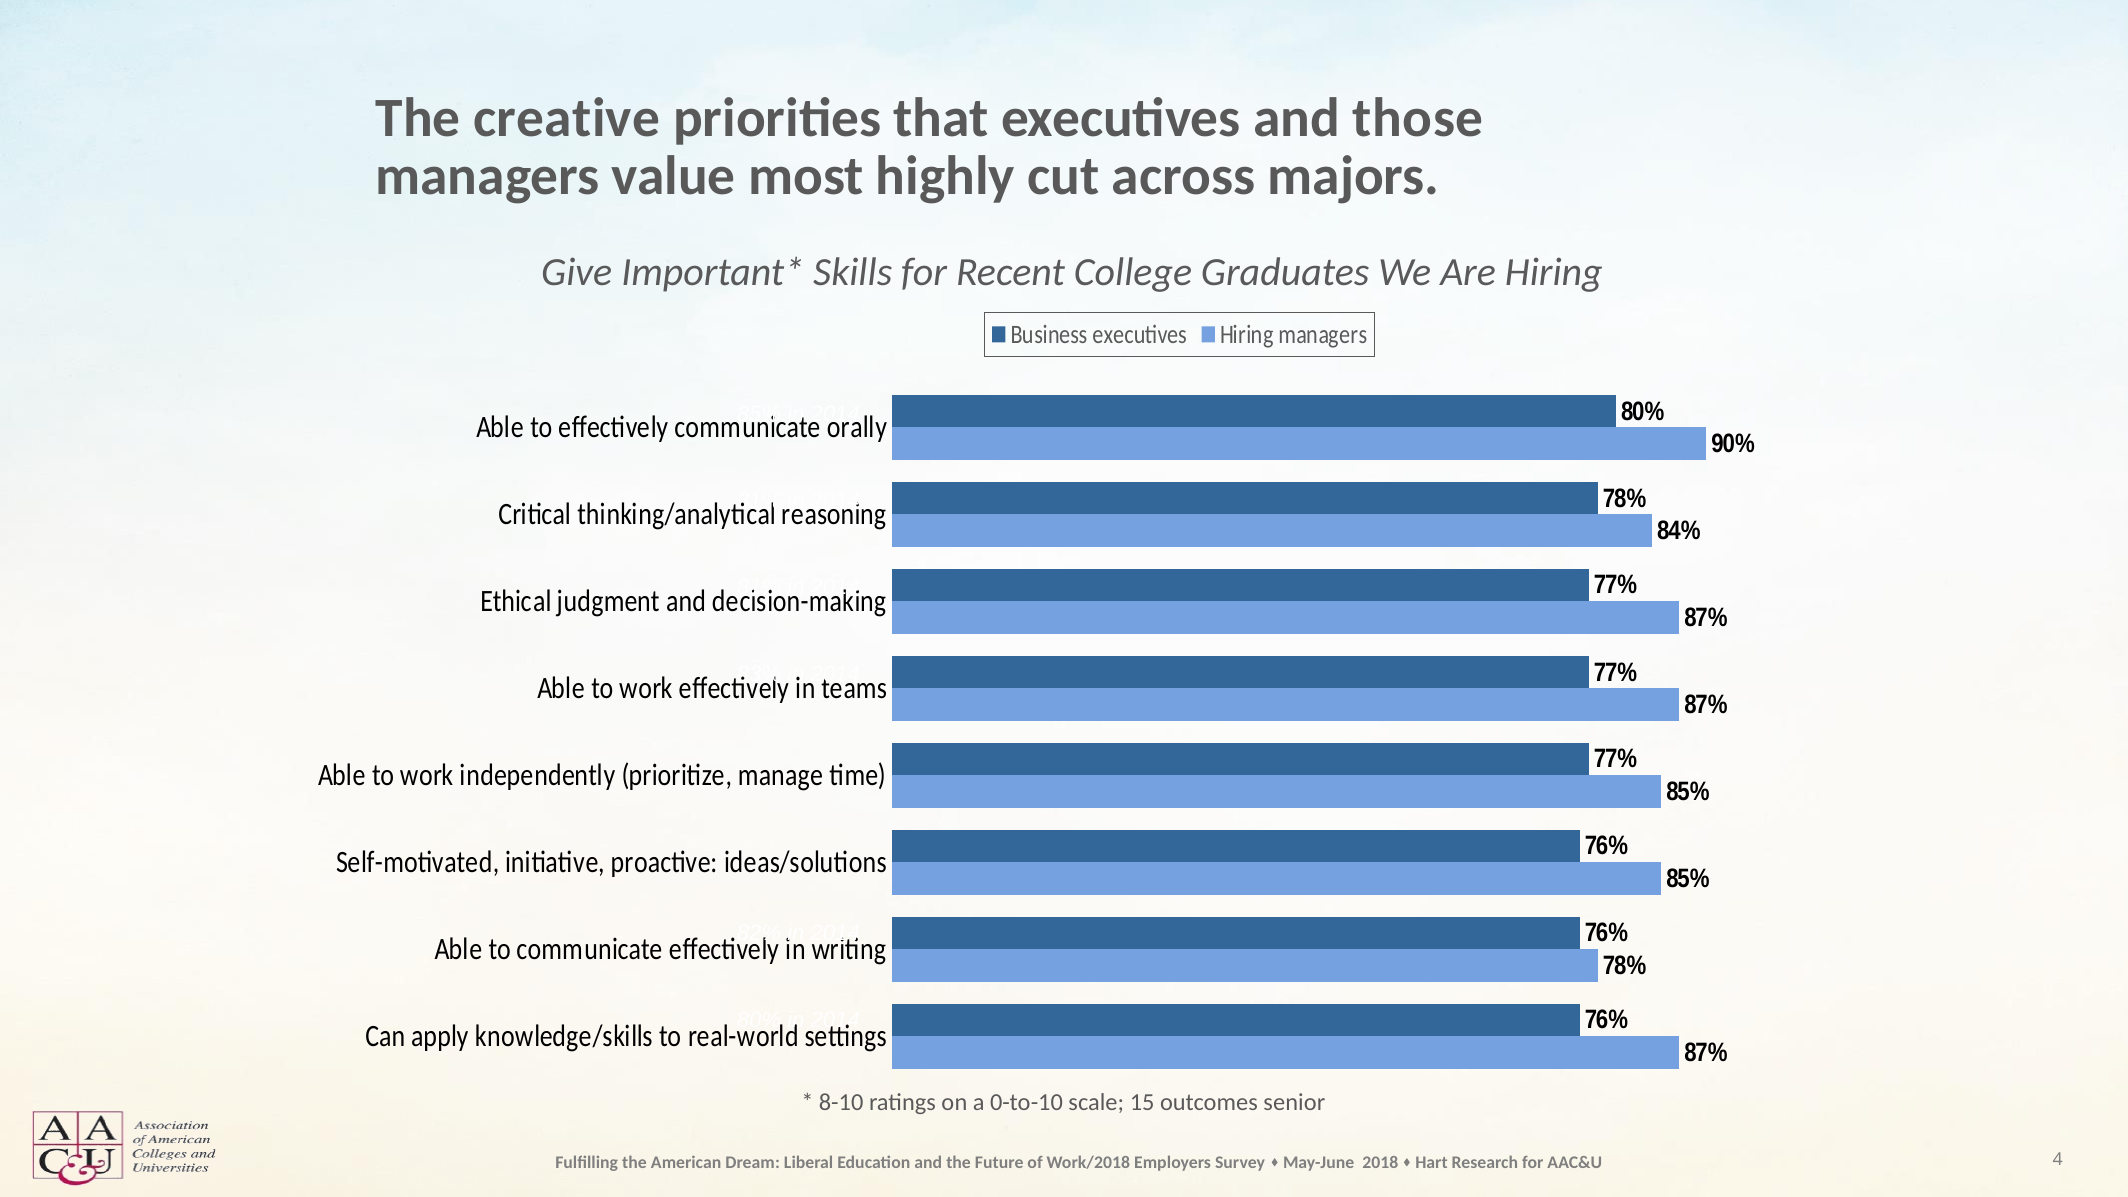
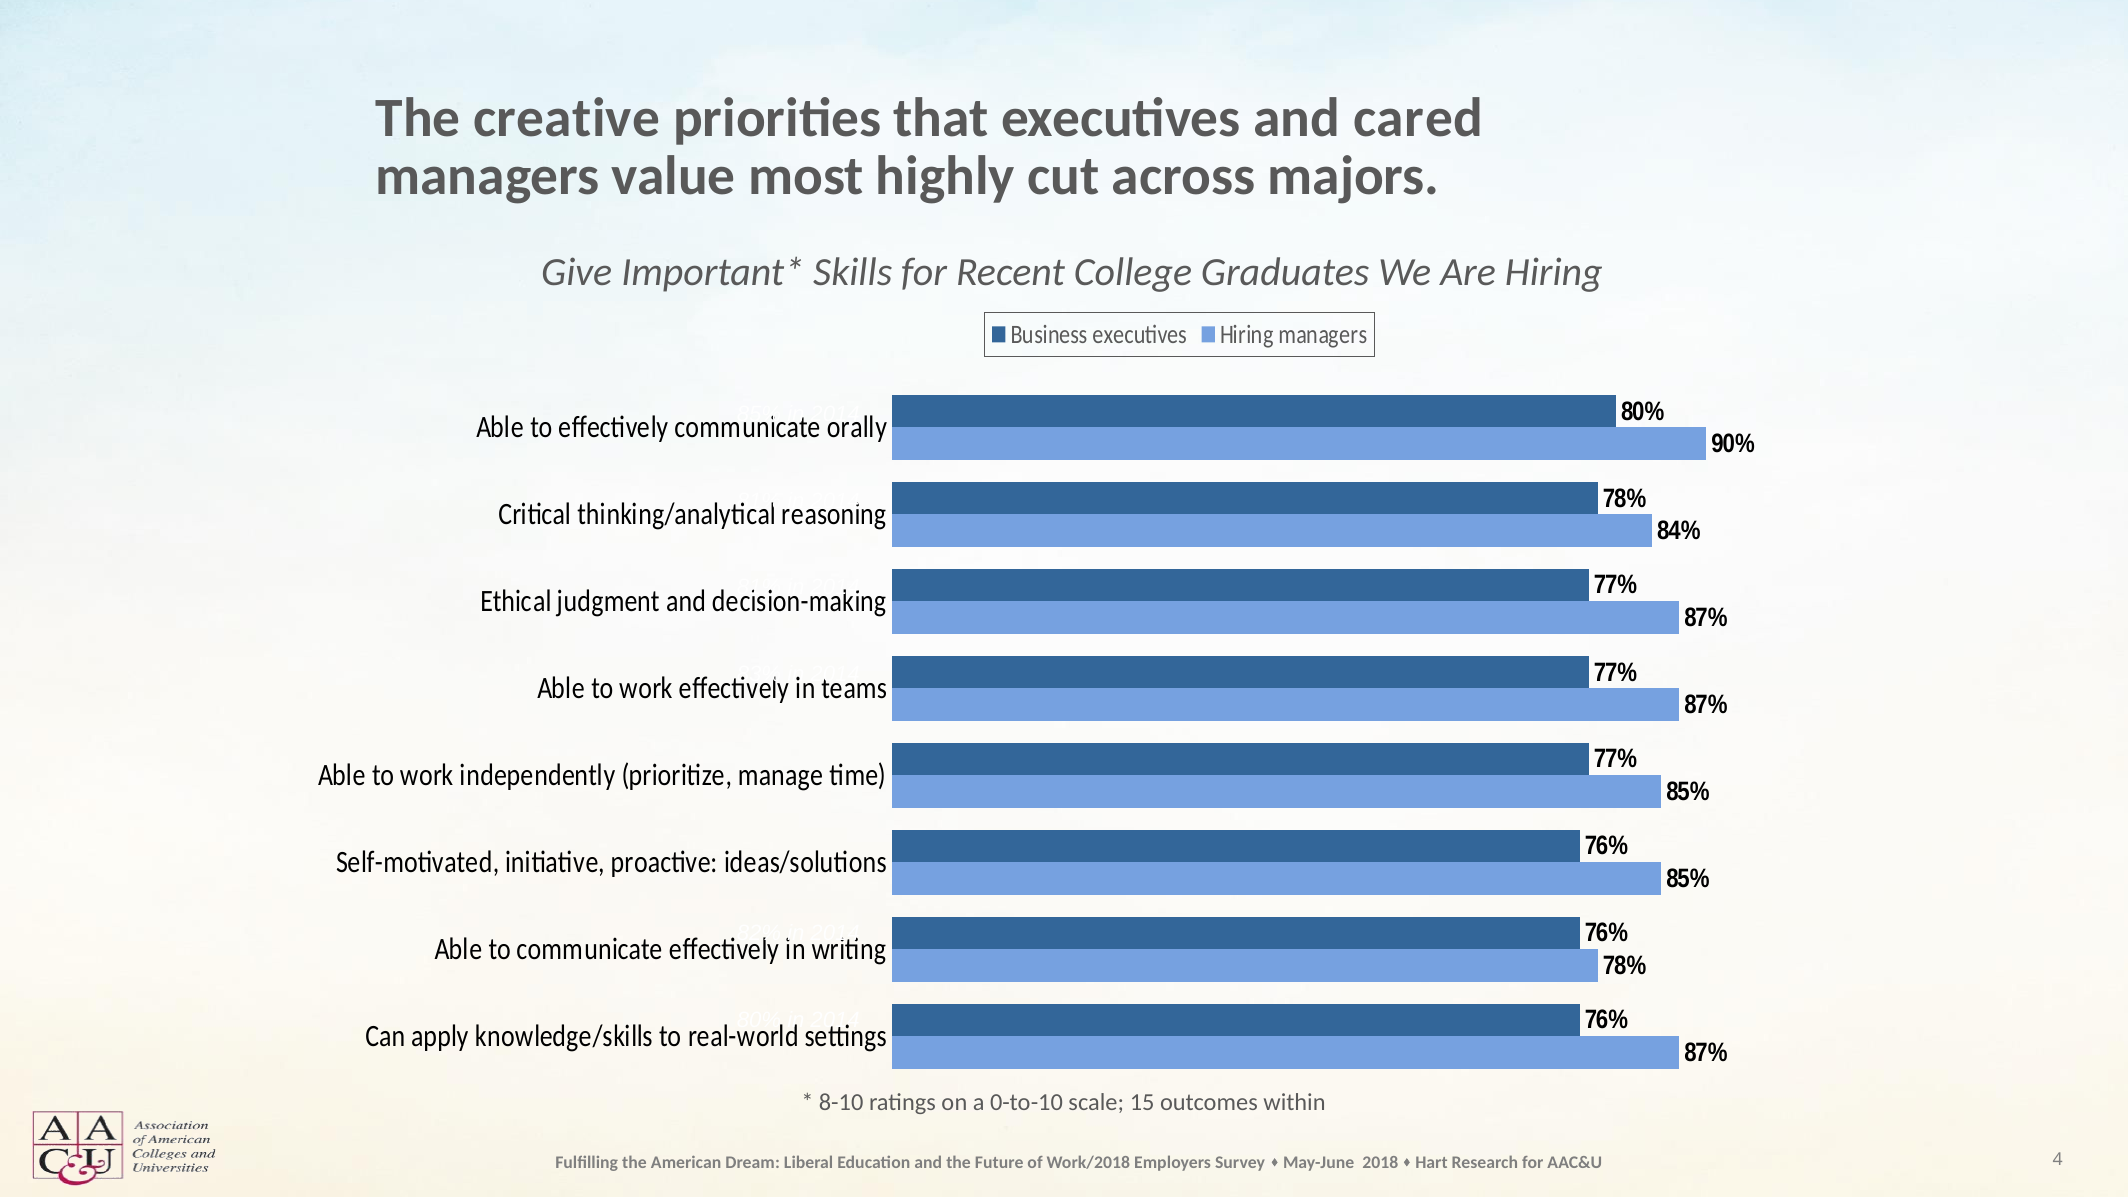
those: those -> cared (1418, 118)
senior: senior -> within (1294, 1102)
